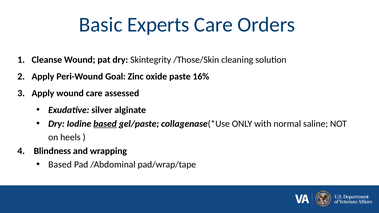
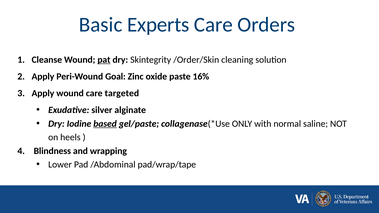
pat underline: none -> present (104, 60)
/Those/Skin: /Those/Skin -> /Order/Skin (196, 60)
assessed: assessed -> targeted (122, 93)
Based: Based -> Lower (60, 165)
